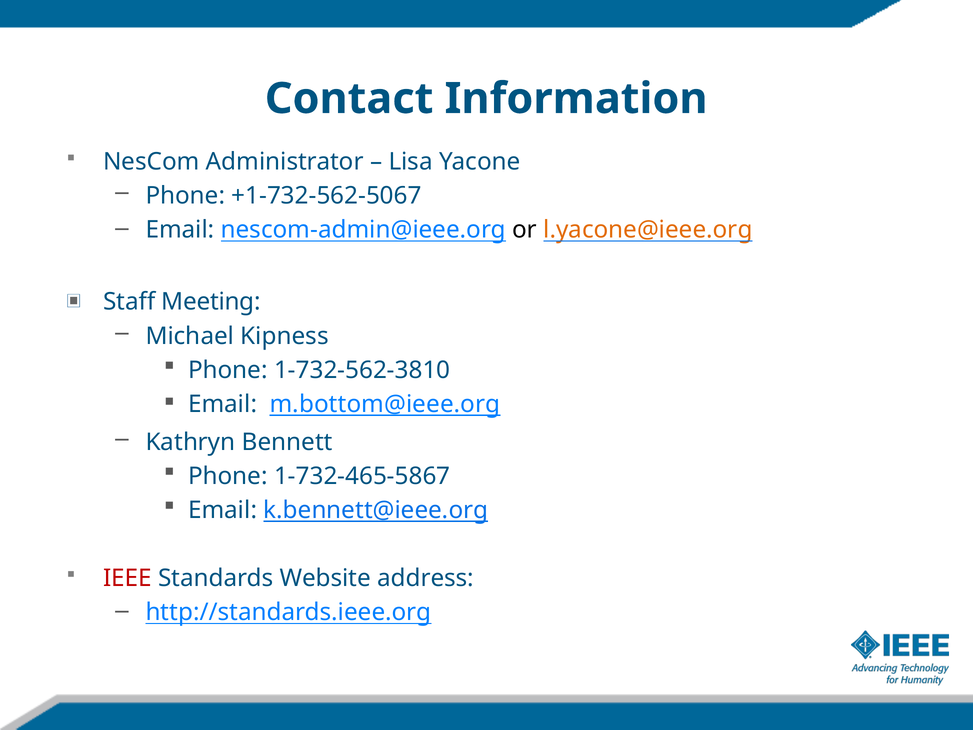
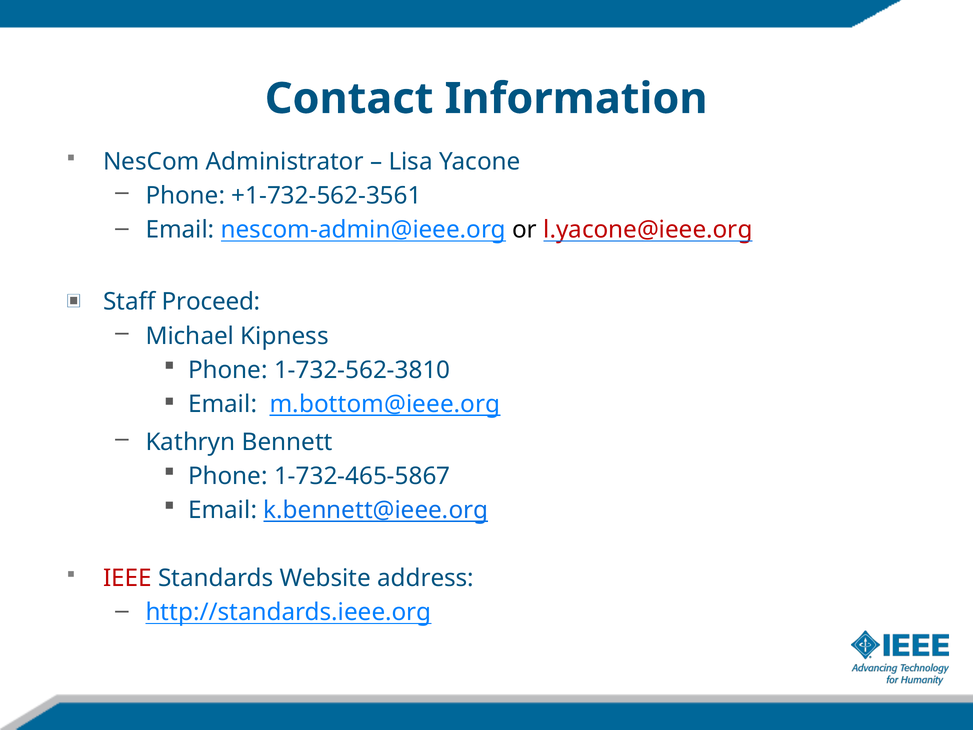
+1-732-562-5067: +1-732-562-5067 -> +1-732-562-3561 (327, 196)
l.yacone@ieee.org colour: orange -> red (648, 230)
Meeting: Meeting -> Proceed (211, 302)
